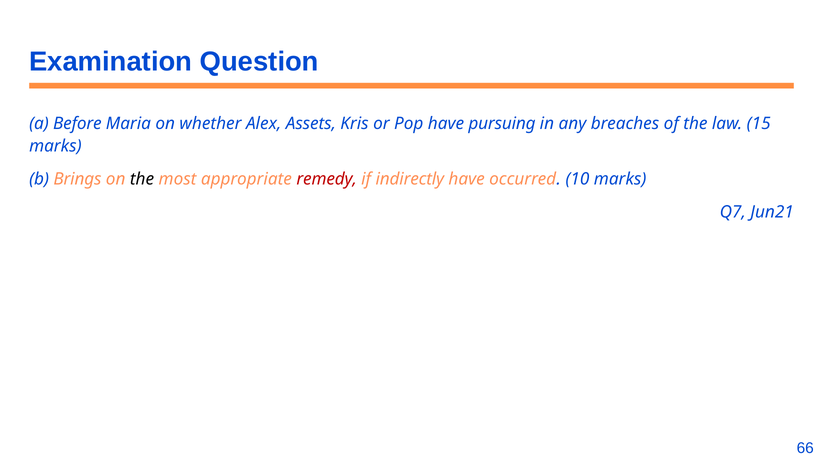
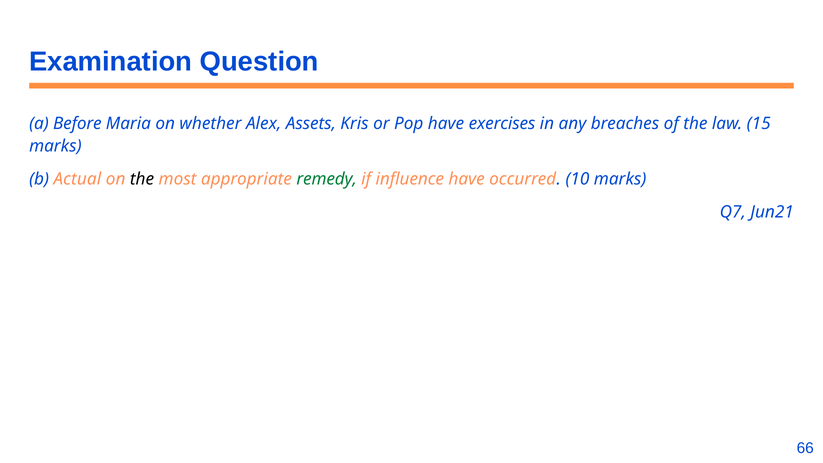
pursuing: pursuing -> exercises (502, 124)
Brings: Brings -> Actual (77, 179)
remedy colour: red -> green (327, 179)
indirectly: indirectly -> influence (410, 179)
